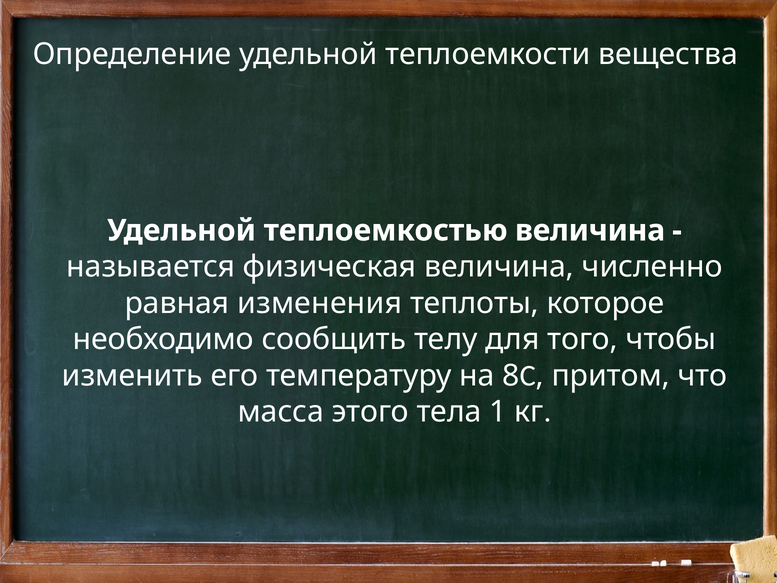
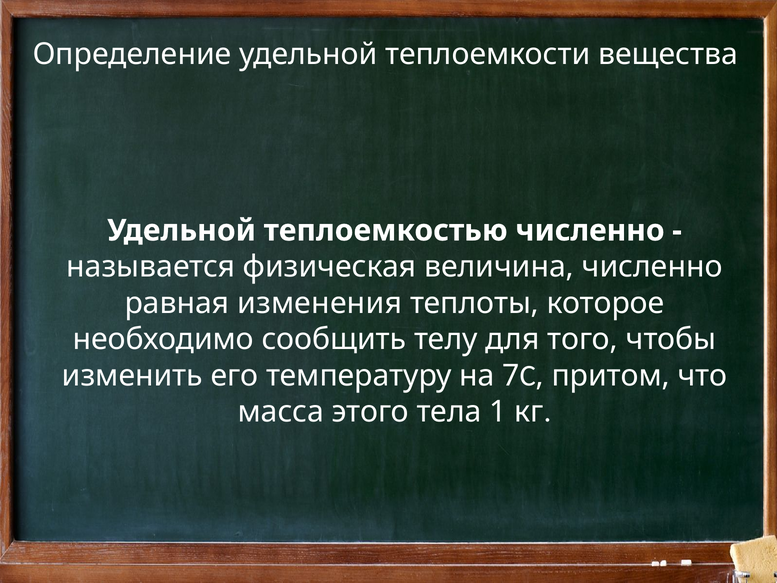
теплоемкостью величина: величина -> численно (590, 230)
8: 8 -> 7 (511, 376)
